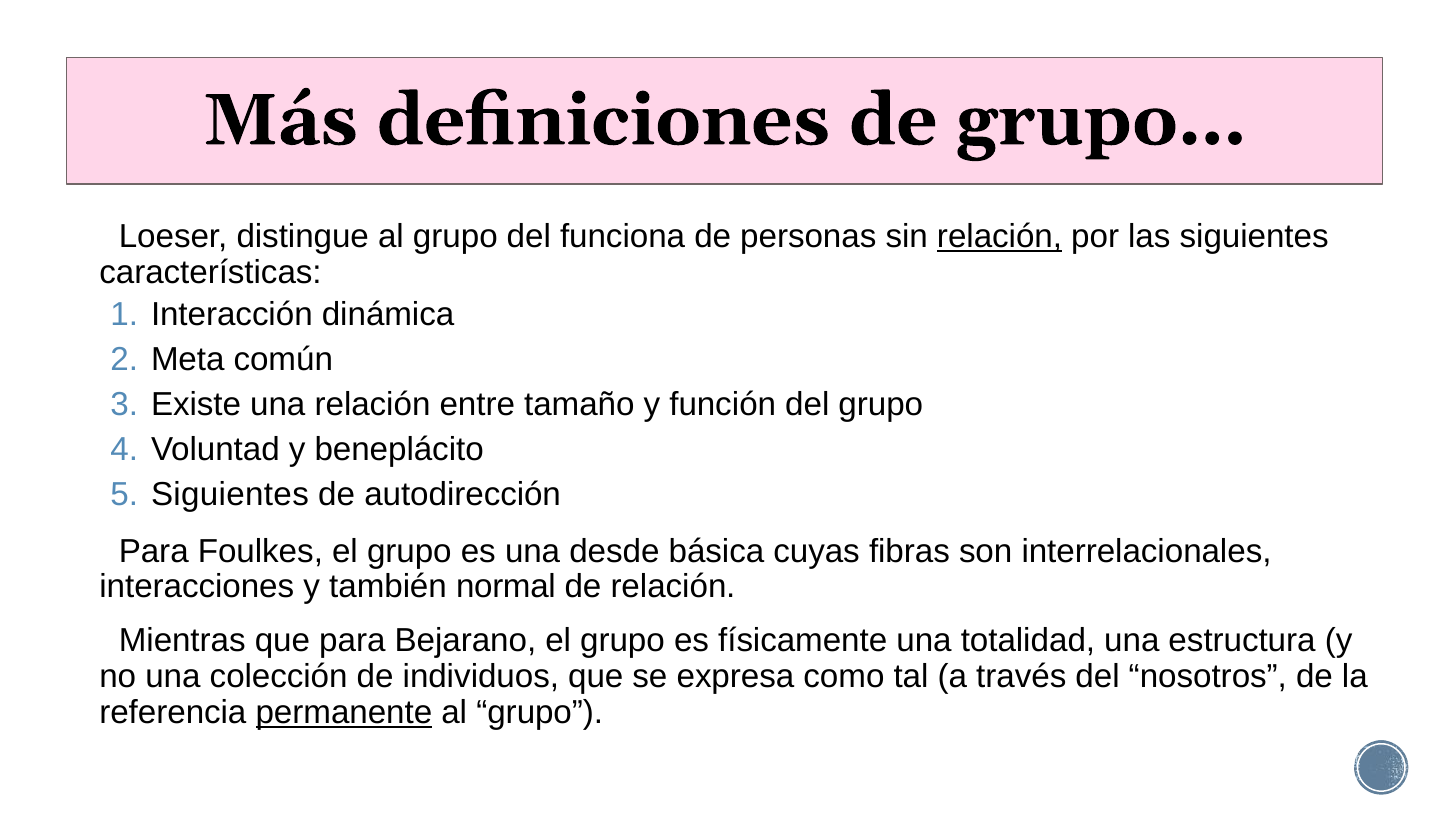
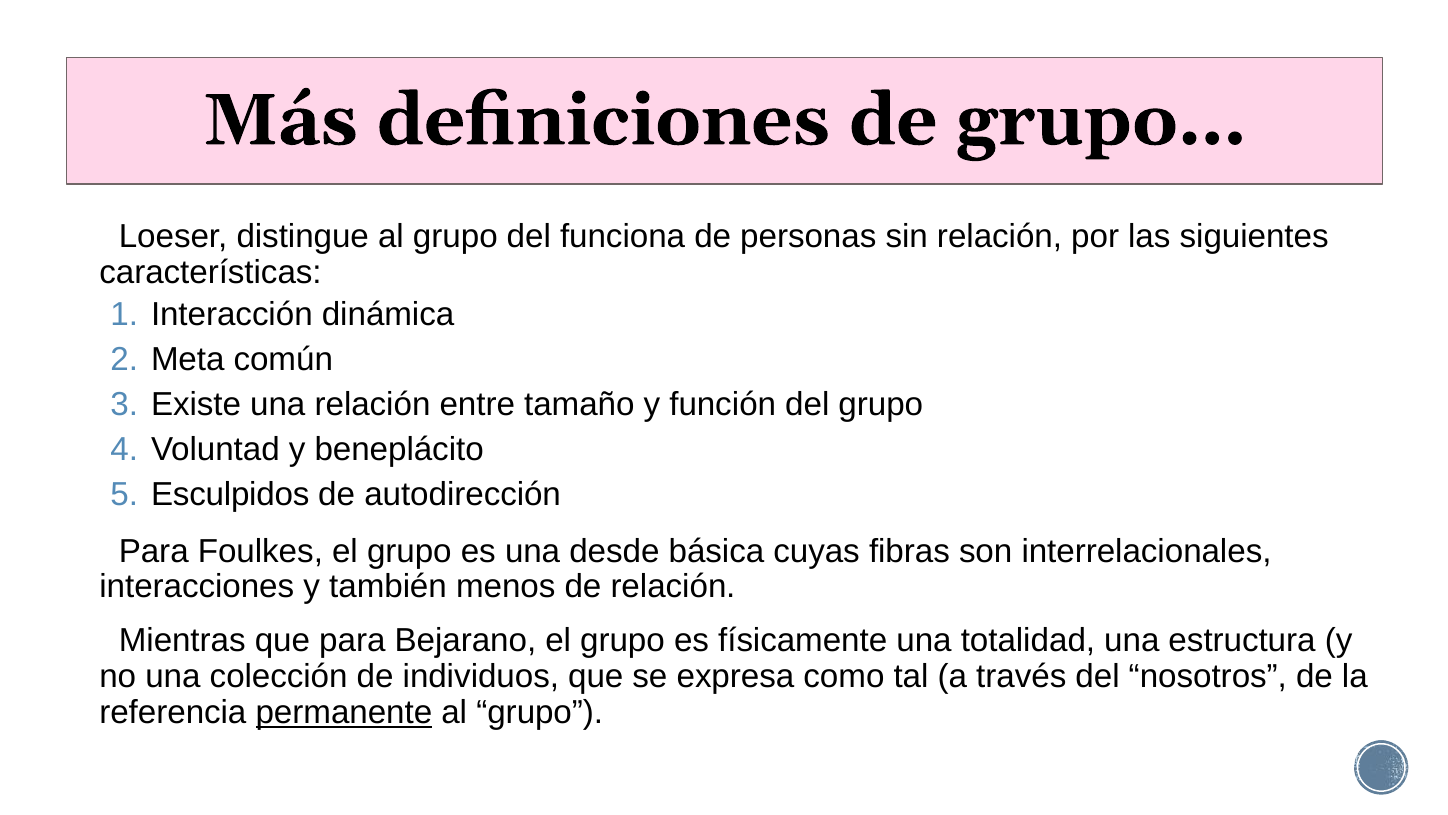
relación underline: present -> none (1000, 237)
Siguientes: Siguientes -> Esculpidos (230, 494)
normal: normal -> menos (506, 587)
